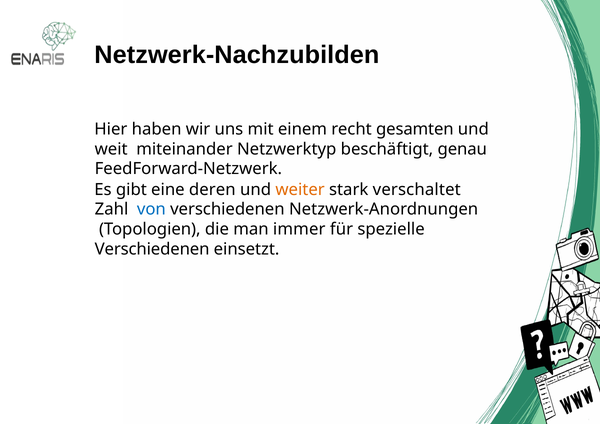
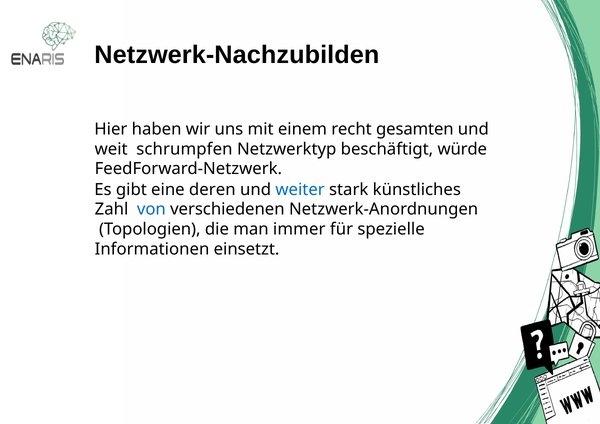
miteinander: miteinander -> schrumpfen (184, 149)
genau: genau -> würde (462, 149)
weiter colour: orange -> blue (300, 190)
verschaltet: verschaltet -> künstliches (417, 190)
Verschiedenen: Verschiedenen -> Informationen (152, 249)
